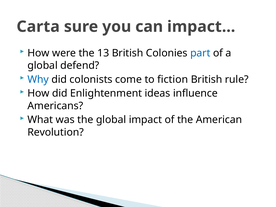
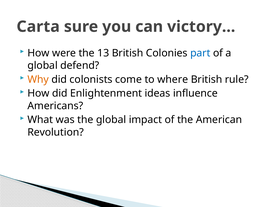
impact…: impact… -> victory… (201, 27)
Why colour: blue -> orange (38, 79)
fiction: fiction -> where (173, 79)
